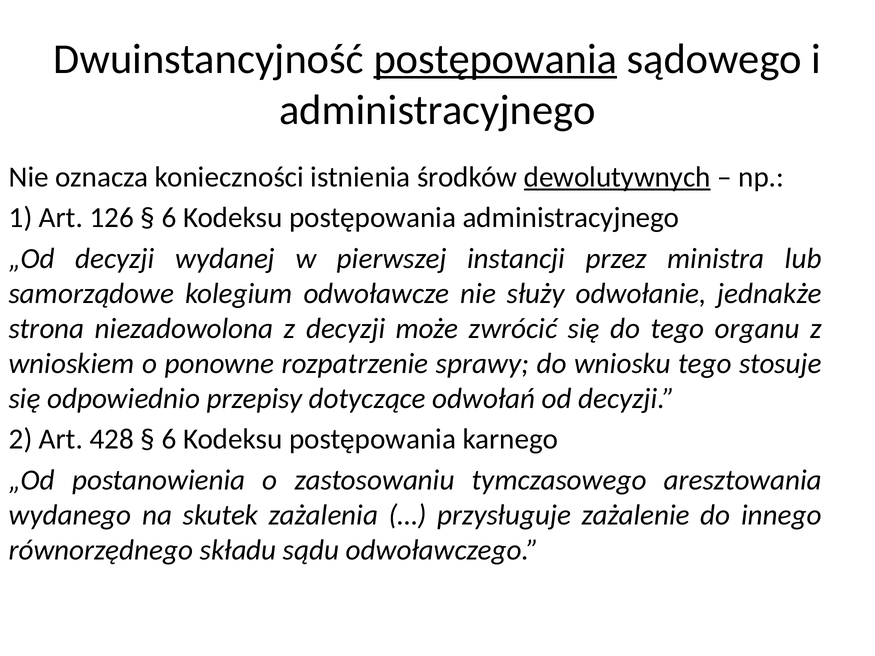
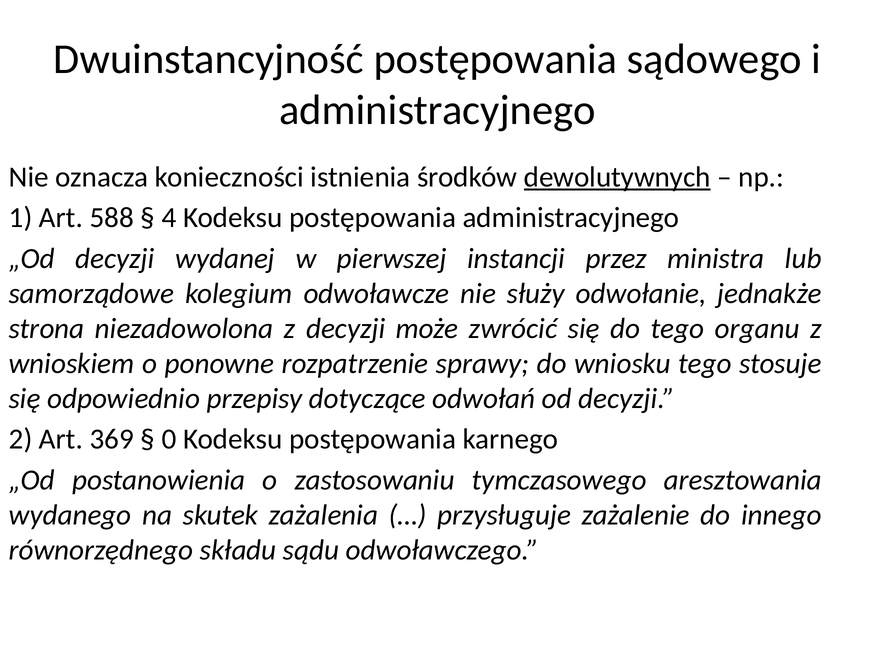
postępowania underline: present -> none (495, 59)
126: 126 -> 588 (112, 218)
6: 6 -> 4 (169, 218)
428: 428 -> 369 (112, 440)
6: 6 -> 0 (169, 440)
